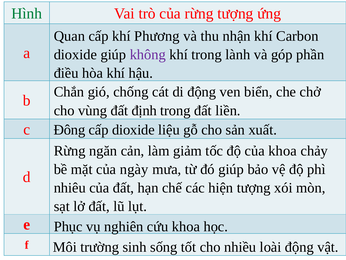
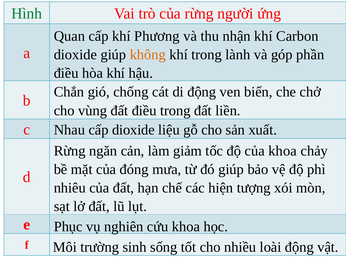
rừng tượng: tượng -> người (235, 13)
không colour: purple -> orange (148, 55)
đất định: định -> điều (144, 110)
Đông: Đông -> Nhau (69, 130)
ngày: ngày -> đóng (134, 169)
